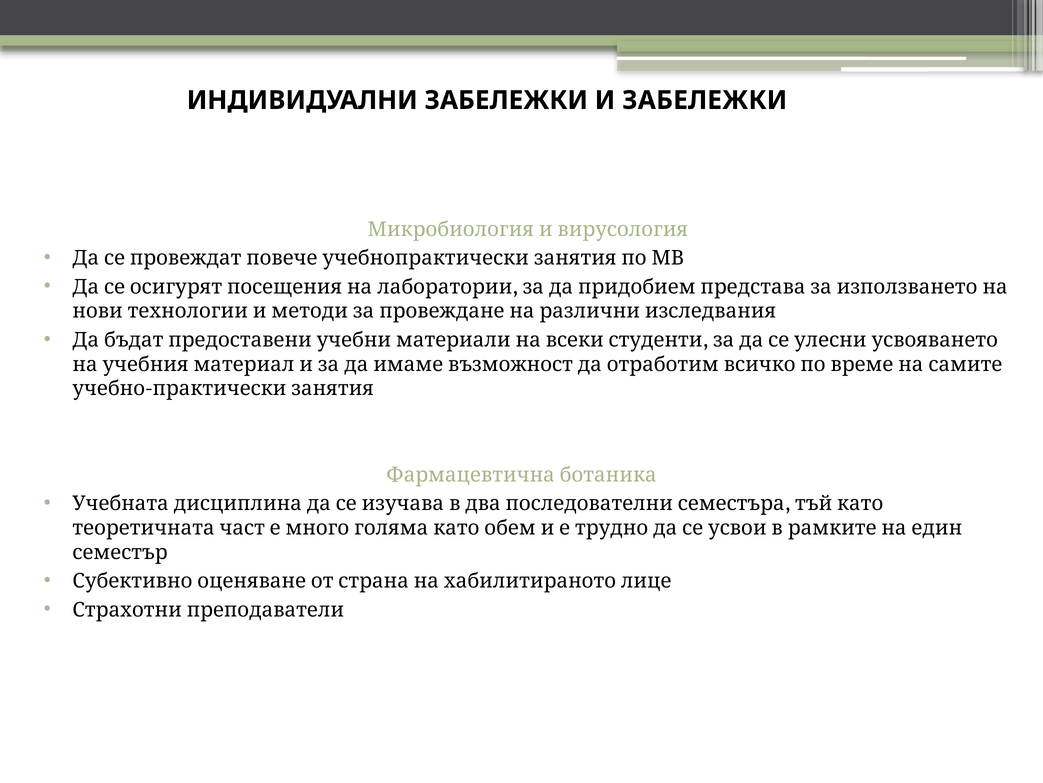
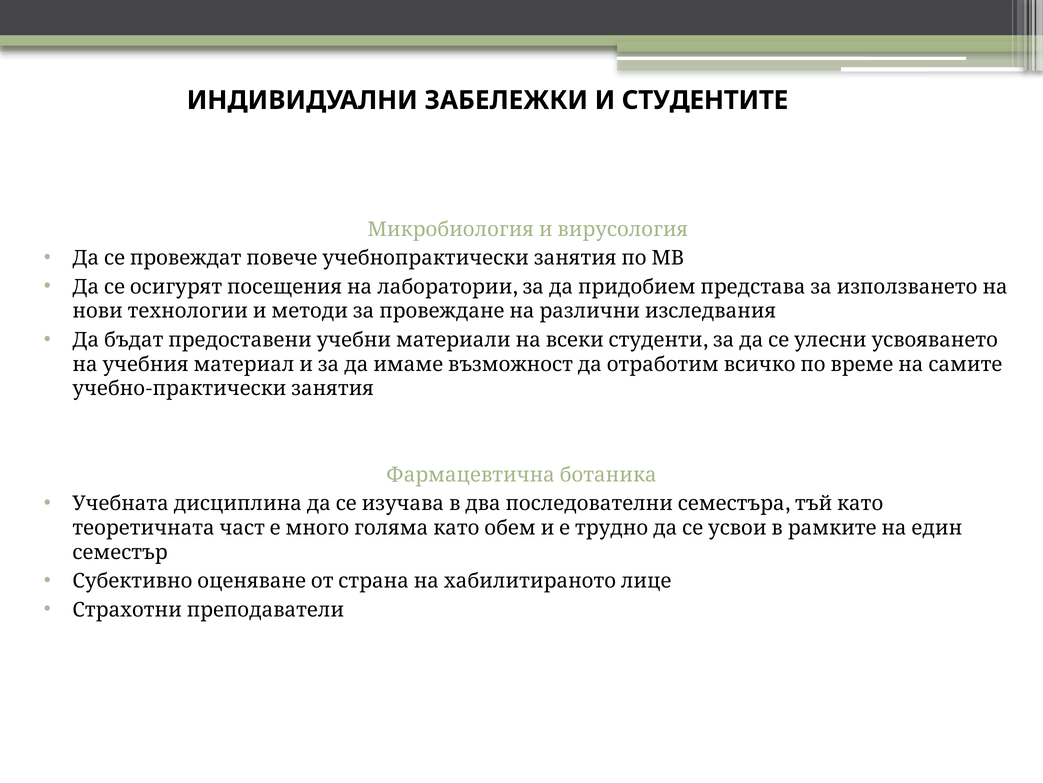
И ЗАБЕЛЕЖКИ: ЗАБЕЛЕЖКИ -> СТУДЕНТИТЕ (705, 100)
